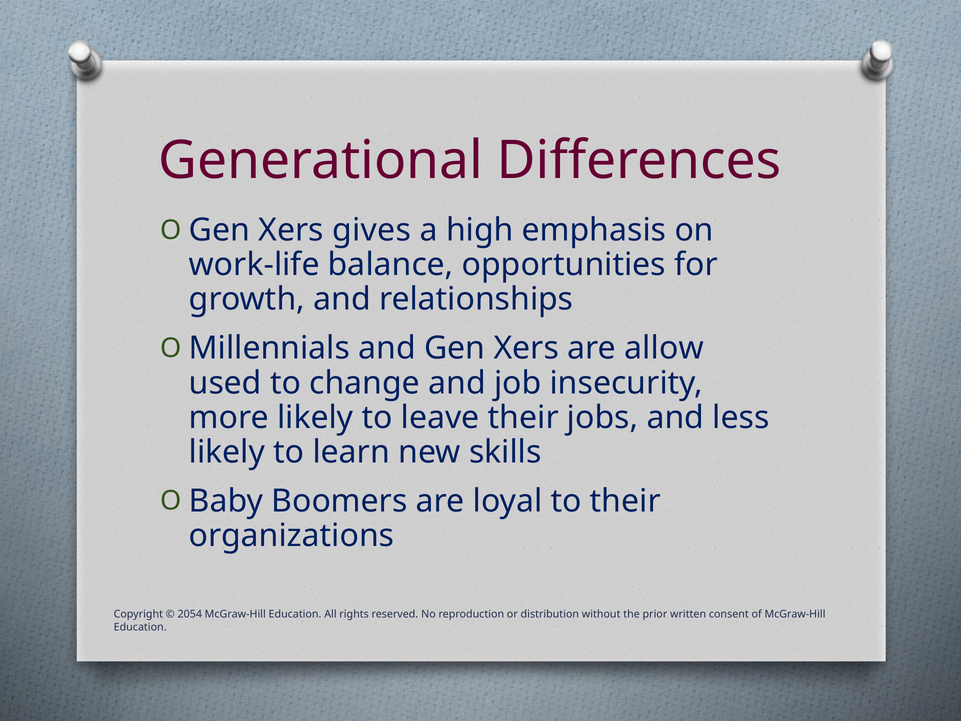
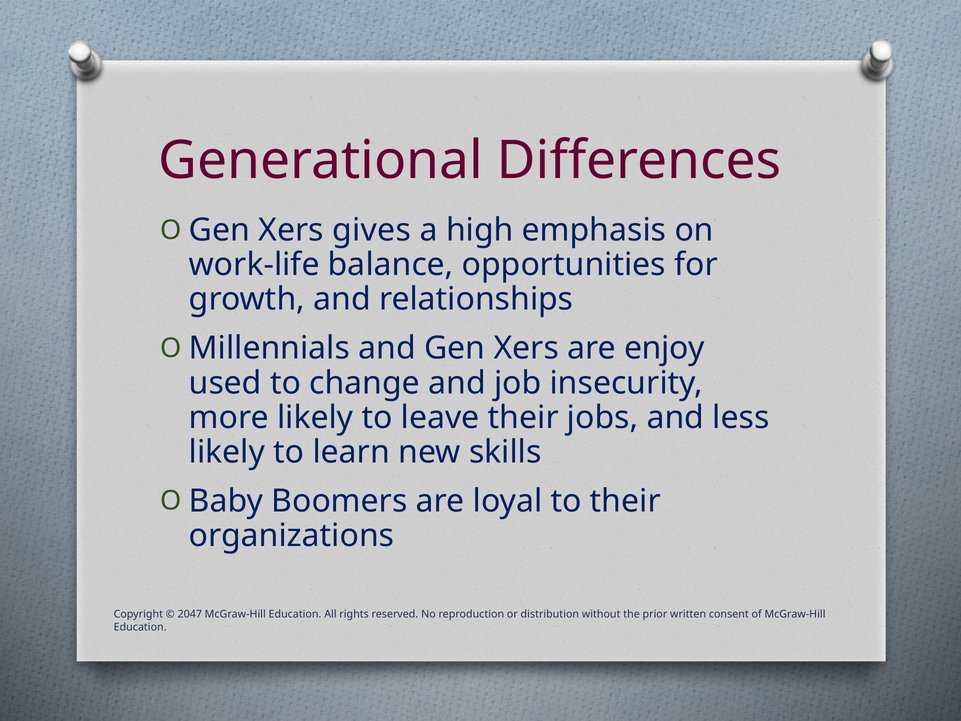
allow: allow -> enjoy (664, 348)
2054: 2054 -> 2047 (190, 614)
